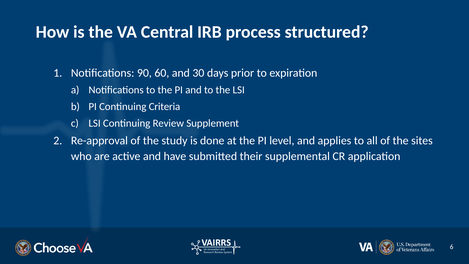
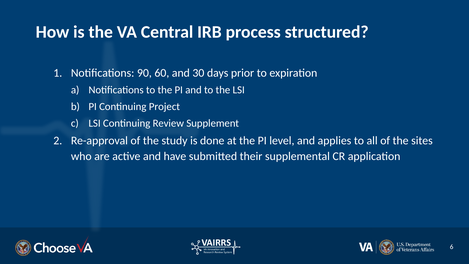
Criteria: Criteria -> Project (164, 107)
